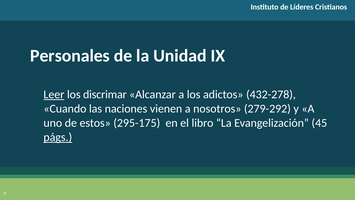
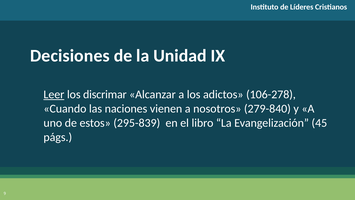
Personales: Personales -> Decisiones (70, 56)
432-278: 432-278 -> 106-278 (271, 94)
279-292: 279-292 -> 279-840 (267, 109)
295-175: 295-175 -> 295-839 (137, 123)
págs underline: present -> none (58, 137)
